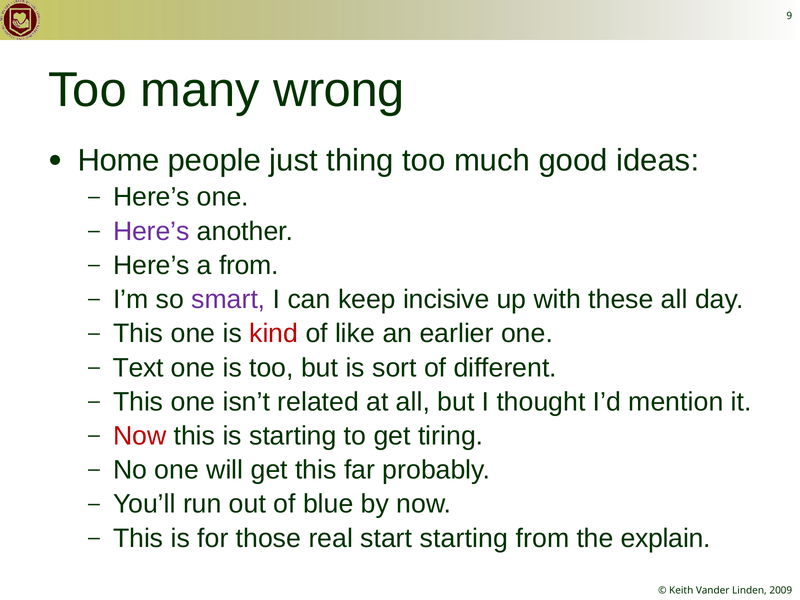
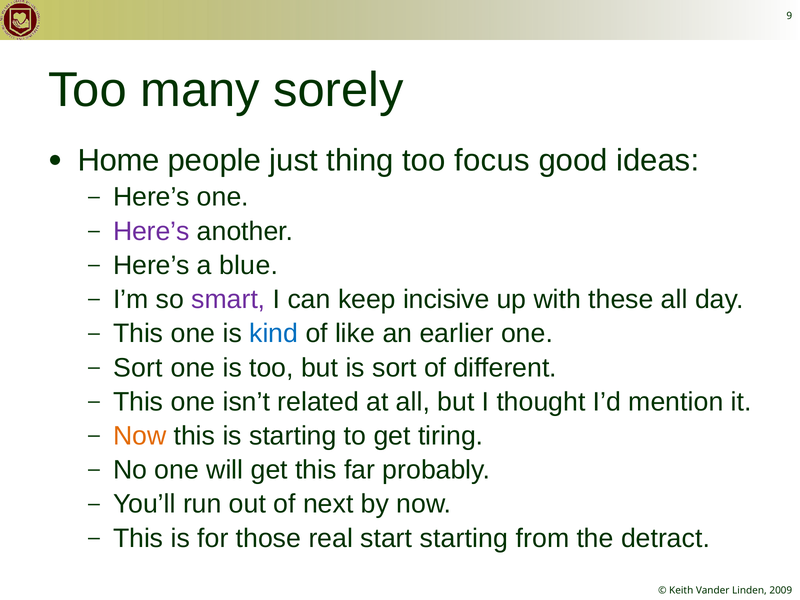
wrong: wrong -> sorely (339, 90)
much: much -> focus (492, 161)
a from: from -> blue (249, 265)
kind colour: red -> blue (274, 334)
Text: Text -> Sort (138, 368)
Now colour: red -> orange (140, 436)
blue: blue -> next (328, 504)
explain: explain -> detract (665, 538)
